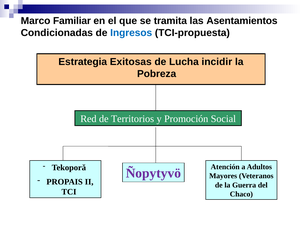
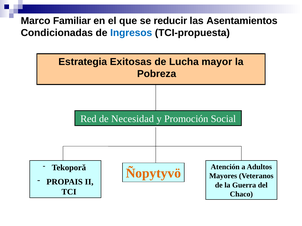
tramita: tramita -> reducir (170, 21)
incidir: incidir -> mayor (217, 62)
Territorios: Territorios -> Necesidad (133, 119)
Ñopytyvö colour: purple -> orange (153, 174)
